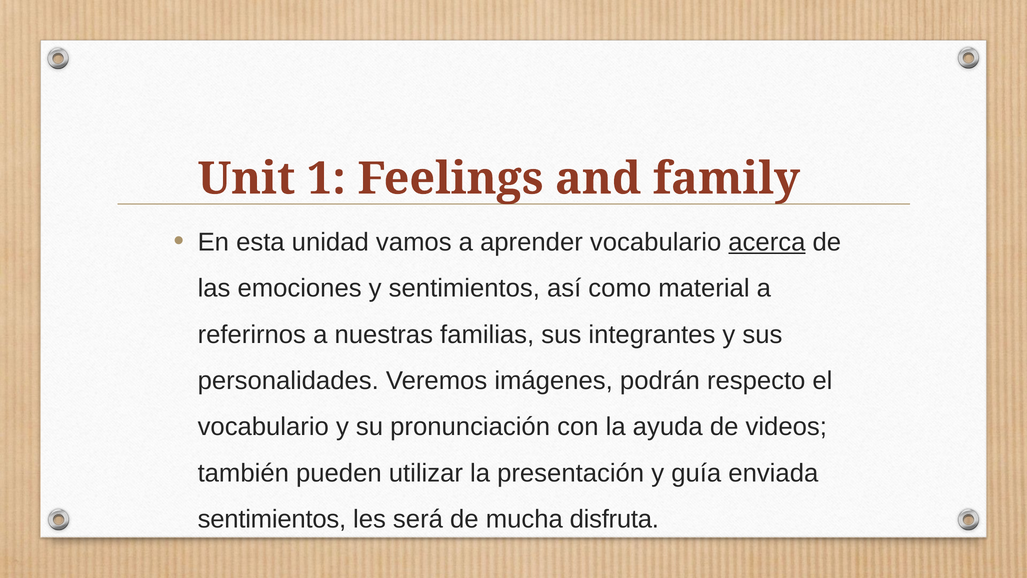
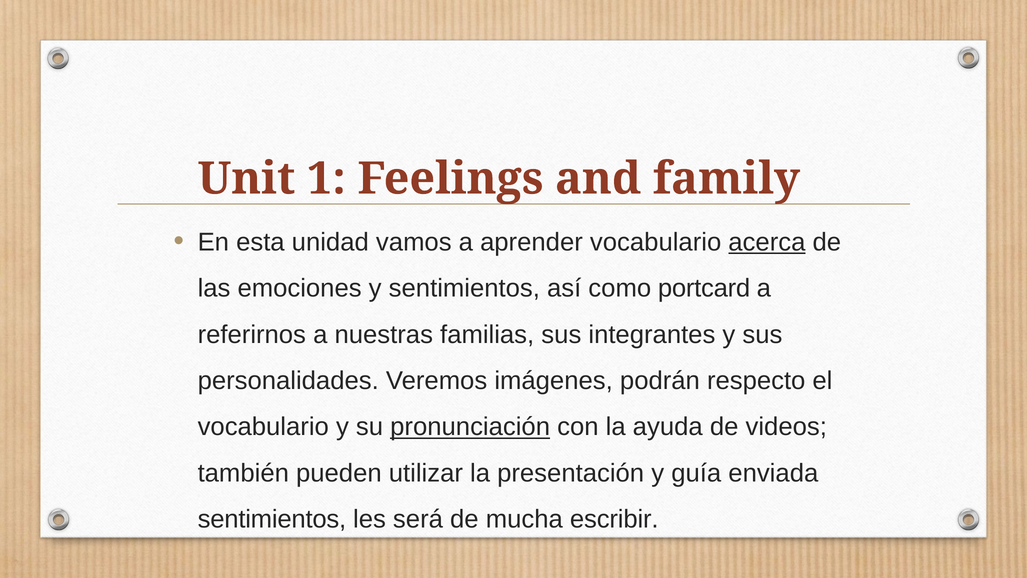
material: material -> portcard (704, 288)
pronunciación underline: none -> present (470, 427)
disfruta: disfruta -> escribir (614, 519)
